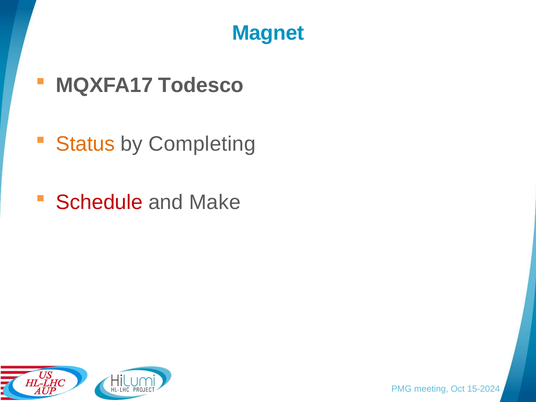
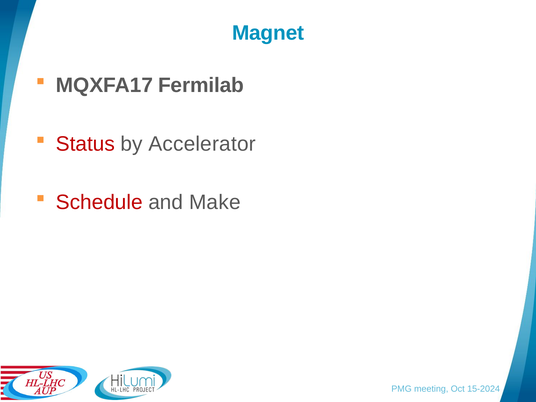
Todesco: Todesco -> Fermilab (201, 85)
Status colour: orange -> red (85, 144)
Completing: Completing -> Accelerator (202, 144)
